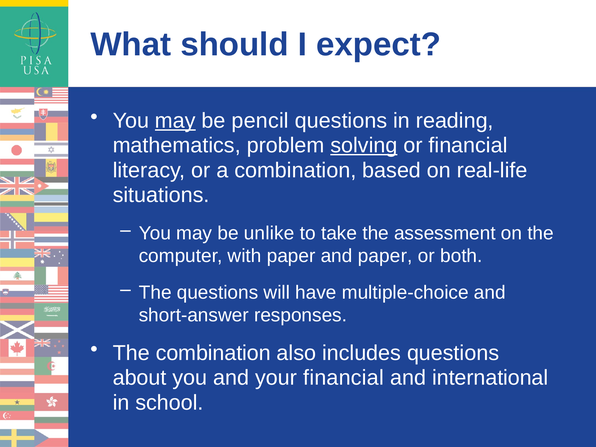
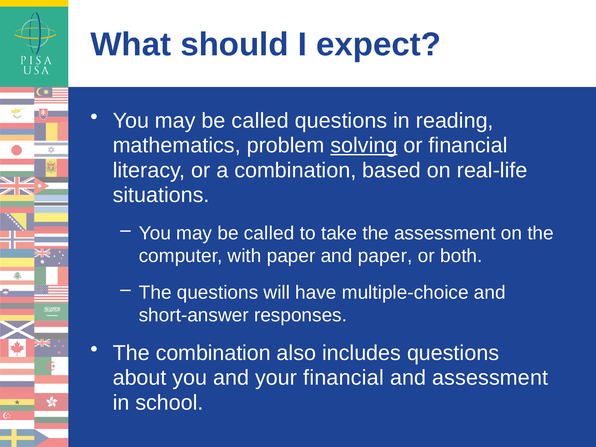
may underline: present -> none (175, 121)
pencil: pencil -> called (260, 121)
unlike: unlike -> called (269, 233)
and international: international -> assessment (490, 378)
